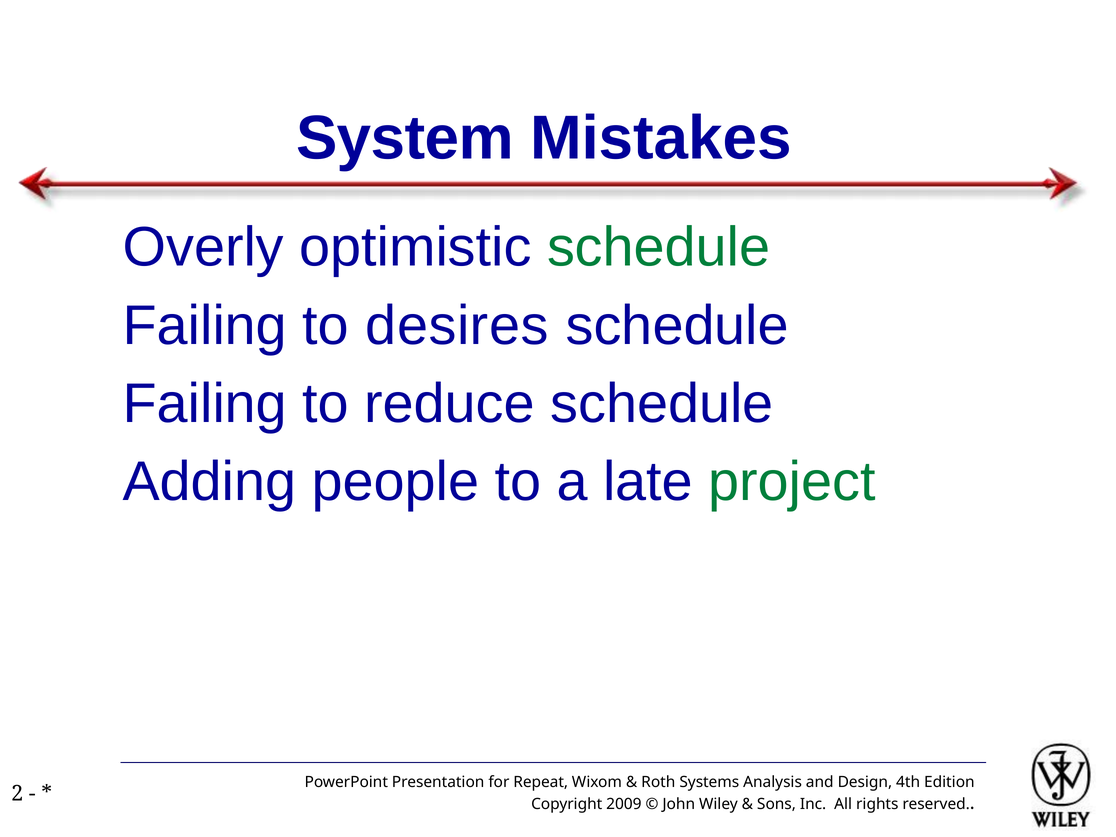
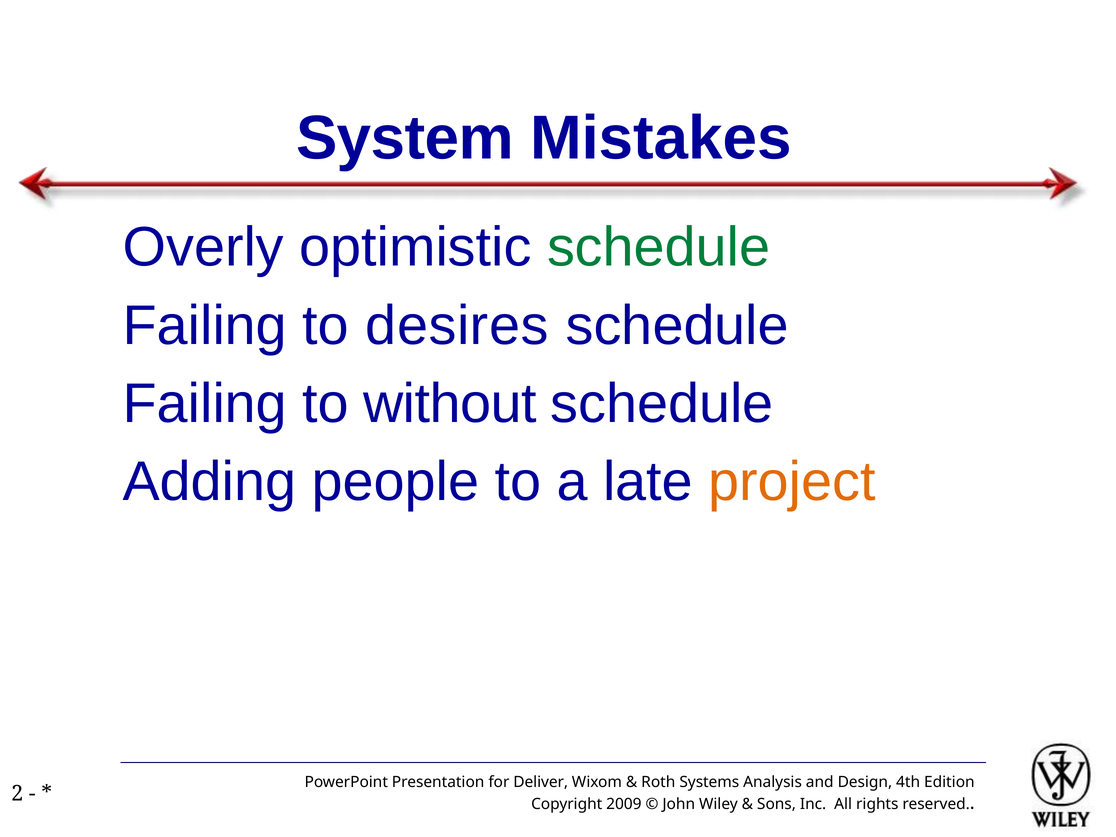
reduce: reduce -> without (450, 404)
project colour: green -> orange (792, 482)
Repeat: Repeat -> Deliver (541, 782)
